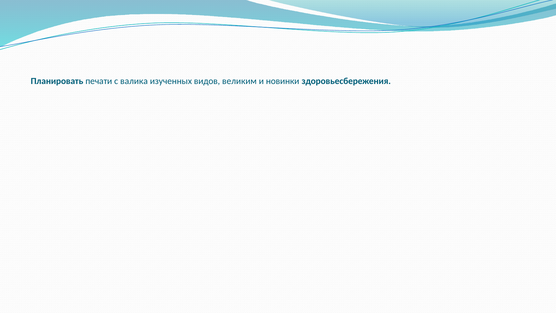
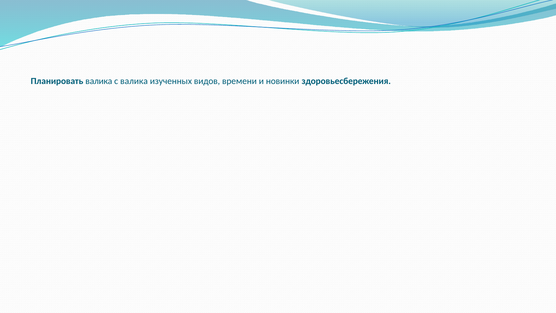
Планировать печати: печати -> валика (99, 81)
великим: великим -> времени (239, 81)
